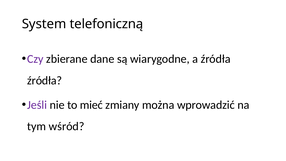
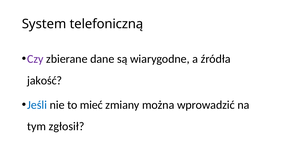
źródła: źródła -> jakość (45, 80)
Jeśli colour: purple -> blue (37, 105)
wśród: wśród -> zgłosił (67, 126)
